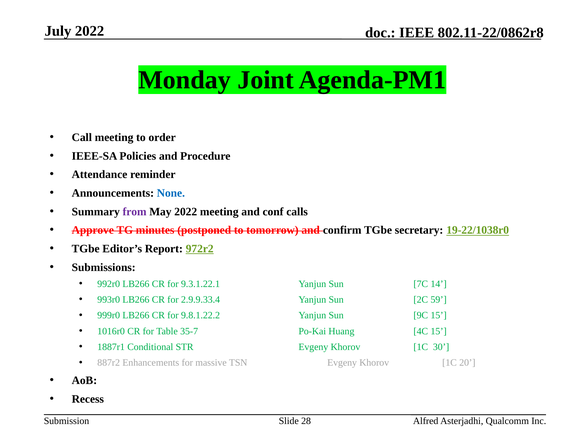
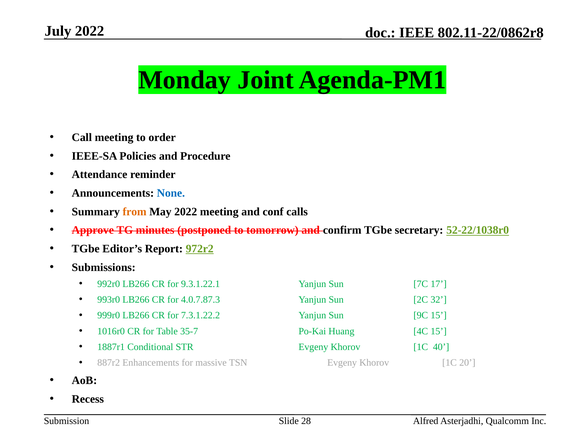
from colour: purple -> orange (135, 211)
19-22/1038r0: 19-22/1038r0 -> 52-22/1038r0 (478, 230)
14: 14 -> 17 (439, 284)
2.9.9.33.4: 2.9.9.33.4 -> 4.0.7.87.3 (201, 299)
59: 59 -> 32 (439, 299)
9.8.1.22.2: 9.8.1.22.2 -> 7.3.1.22.2 (201, 315)
30: 30 -> 40 (441, 347)
